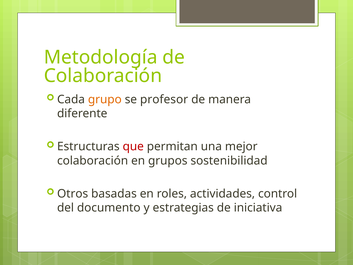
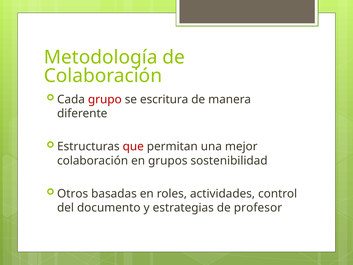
grupo colour: orange -> red (105, 99)
profesor: profesor -> escritura (164, 99)
iniciativa: iniciativa -> profesor (258, 208)
